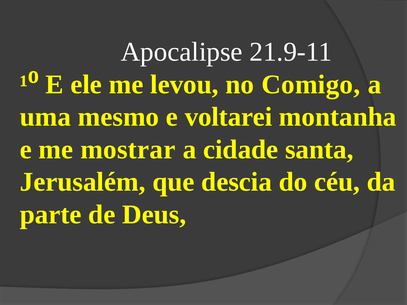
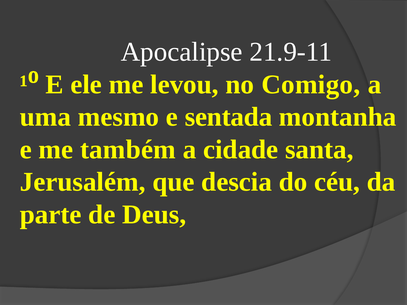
voltarei: voltarei -> sentada (229, 117)
mostrar: mostrar -> também (128, 150)
